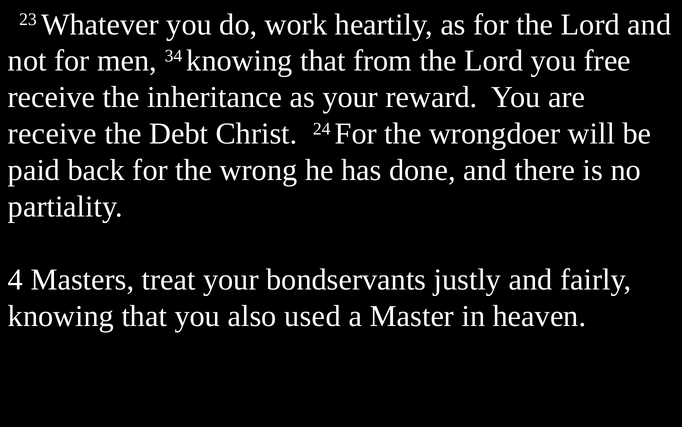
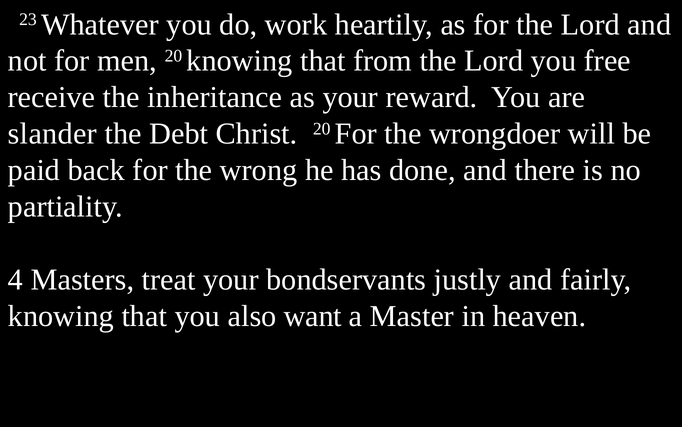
men 34: 34 -> 20 (173, 56)
receive: receive -> slander (52, 134)
Christ 24: 24 -> 20 (322, 129)
used: used -> want (313, 316)
